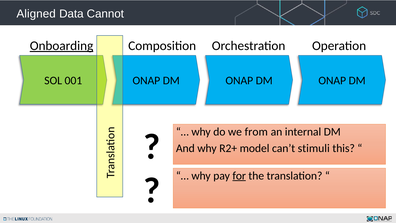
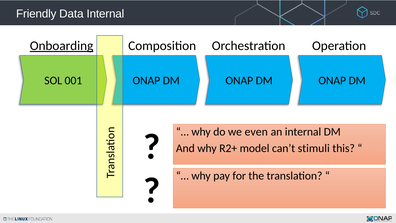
Aligned: Aligned -> Friendly (36, 14)
Data Cannot: Cannot -> Internal (105, 14)
from: from -> even (256, 132)
for underline: present -> none (239, 175)
